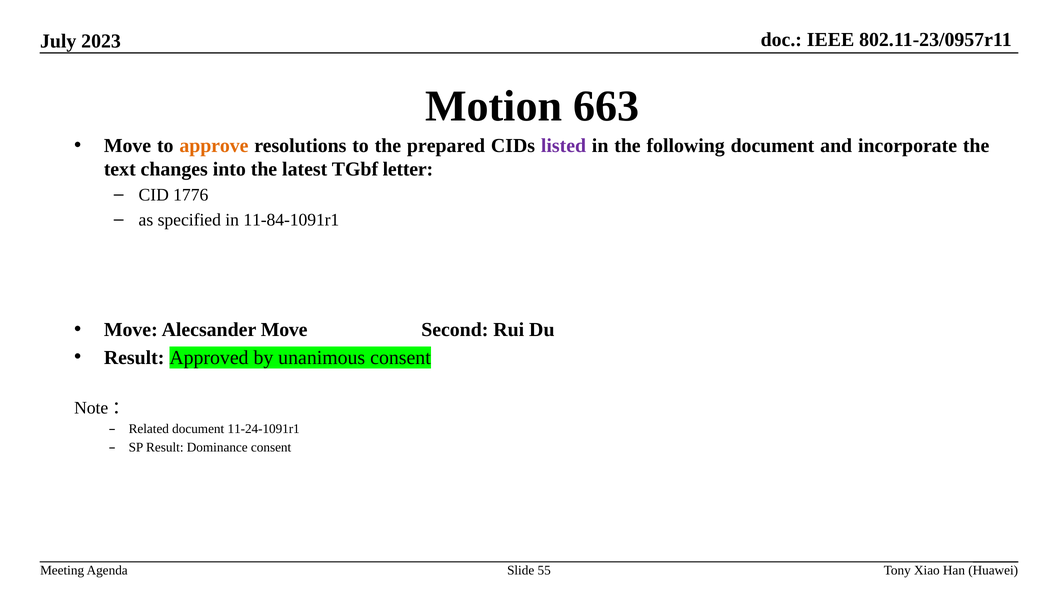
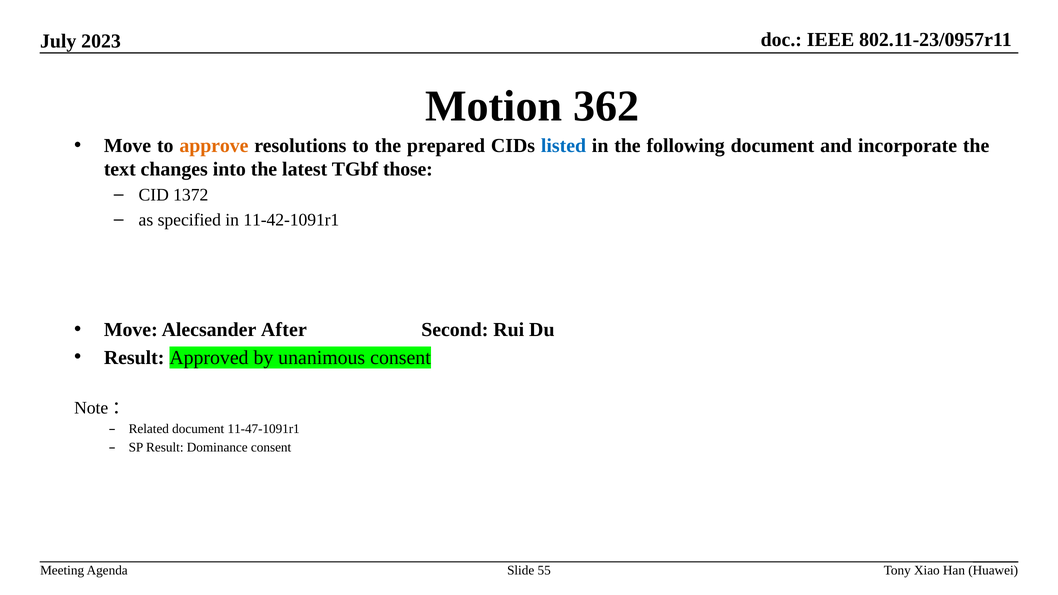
663: 663 -> 362 (606, 106)
listed colour: purple -> blue (563, 146)
letter: letter -> those (408, 169)
1776: 1776 -> 1372 (191, 195)
11-84-1091r1: 11-84-1091r1 -> 11-42-1091r1 (291, 220)
Alecsander Move: Move -> After (284, 330)
11-24-1091r1: 11-24-1091r1 -> 11-47-1091r1 (264, 429)
